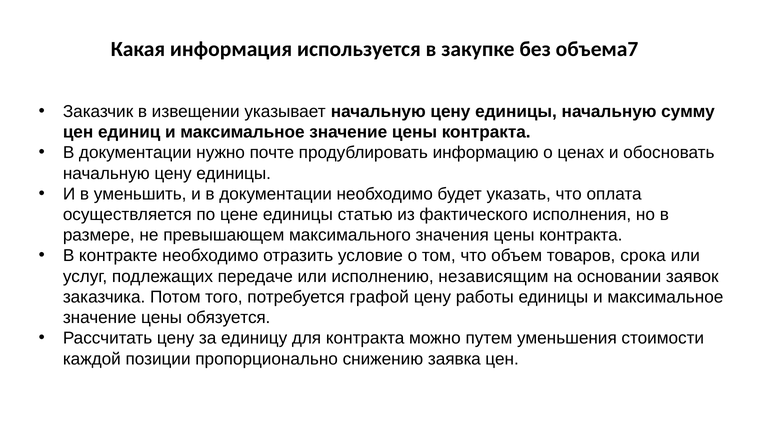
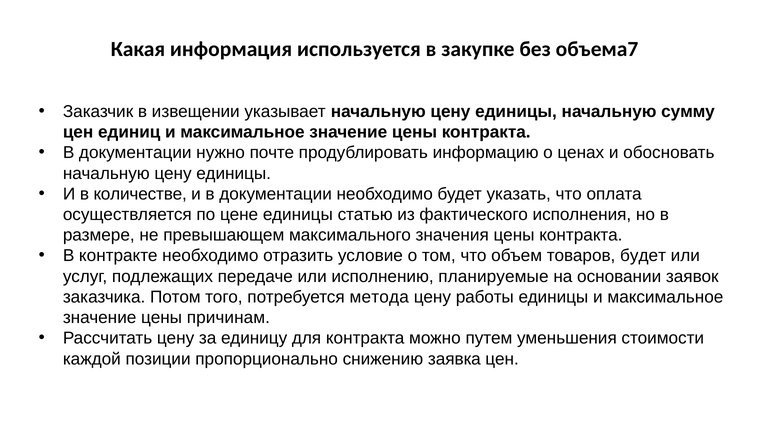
уменьшить: уменьшить -> количестве (140, 194)
товаров срока: срока -> будет (643, 256)
независящим: независящим -> планируемые (493, 277)
графой: графой -> метода (379, 297)
обязуется: обязуется -> причинам (228, 318)
